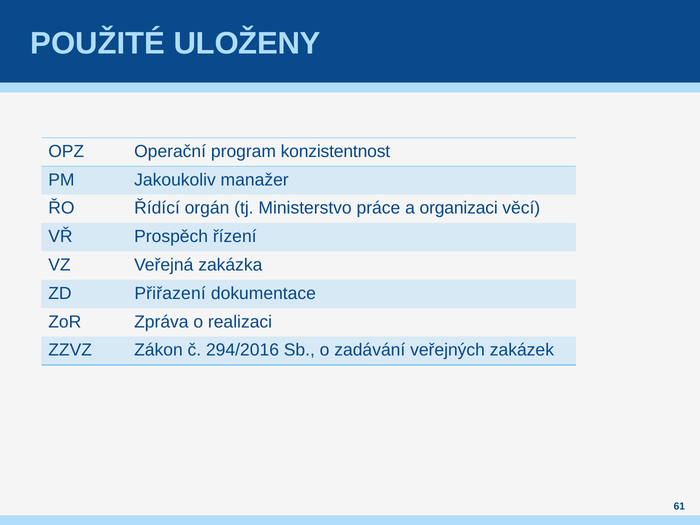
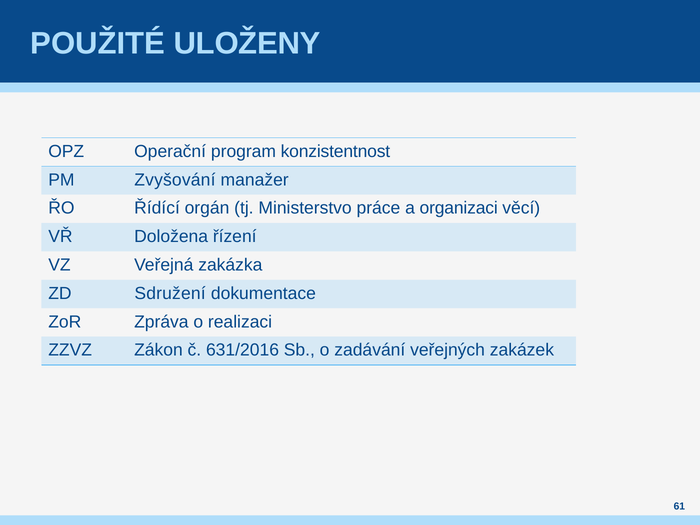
Jakoukoliv: Jakoukoliv -> Zvyšování (175, 180)
Prospěch: Prospěch -> Doložena (171, 237)
Přiřazení: Přiřazení -> Sdružení (170, 293)
294/2016: 294/2016 -> 631/2016 (243, 350)
